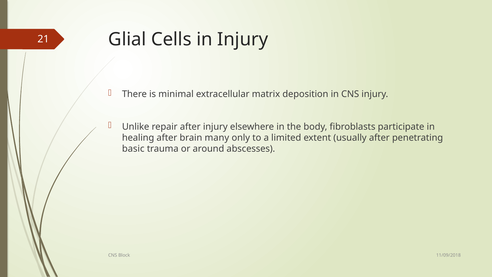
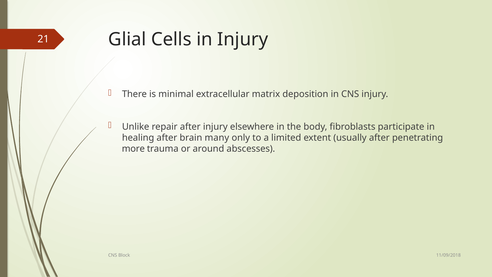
basic: basic -> more (133, 149)
